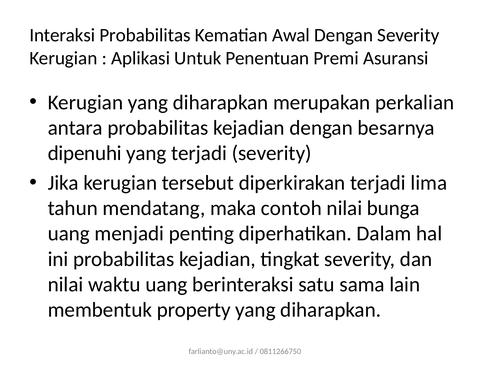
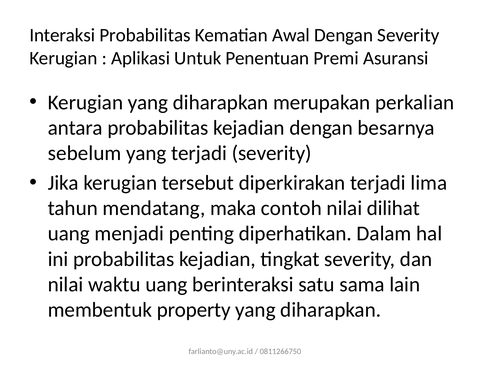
dipenuhi: dipenuhi -> sebelum (85, 153)
bunga: bunga -> dilihat (393, 208)
